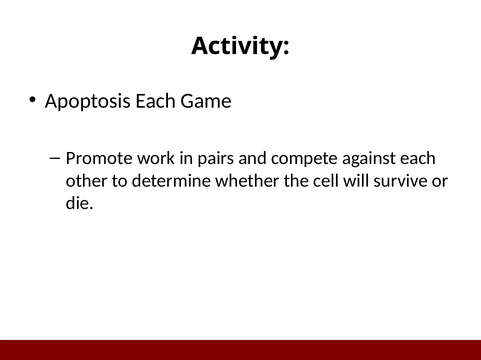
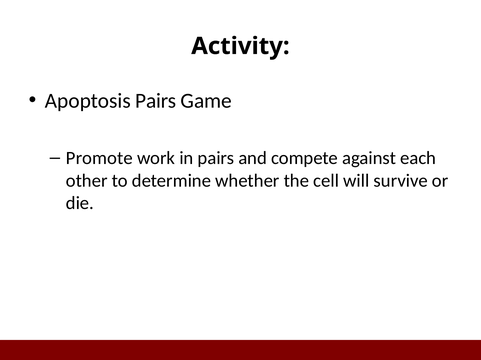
Apoptosis Each: Each -> Pairs (156, 101)
